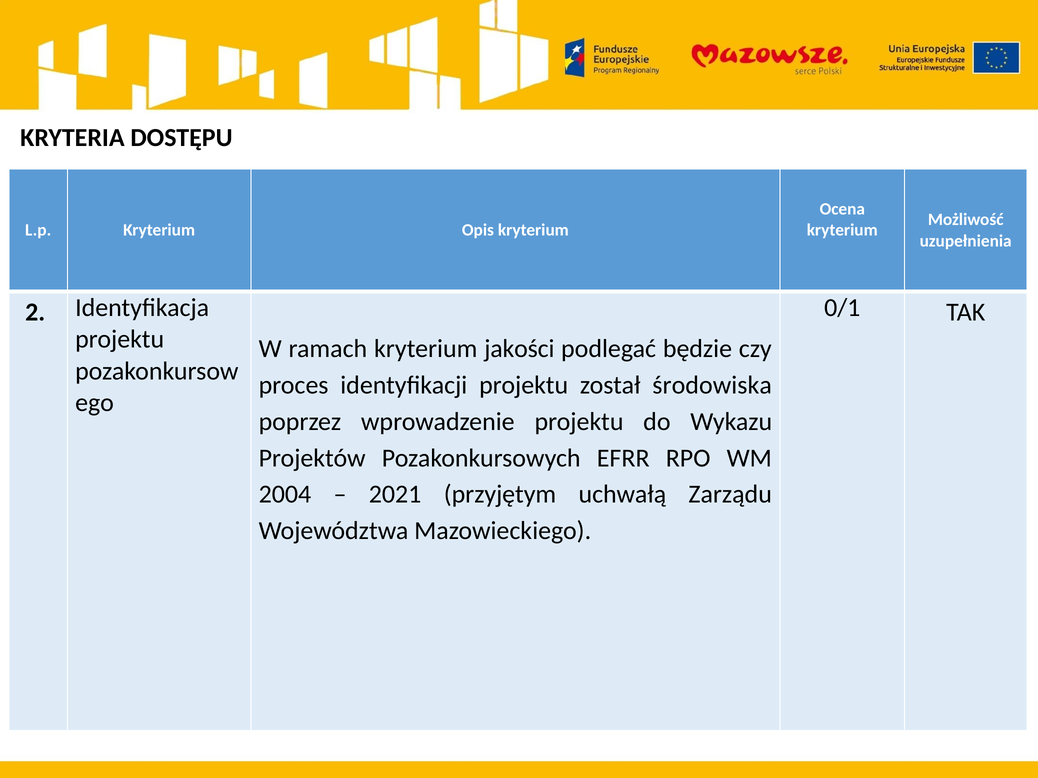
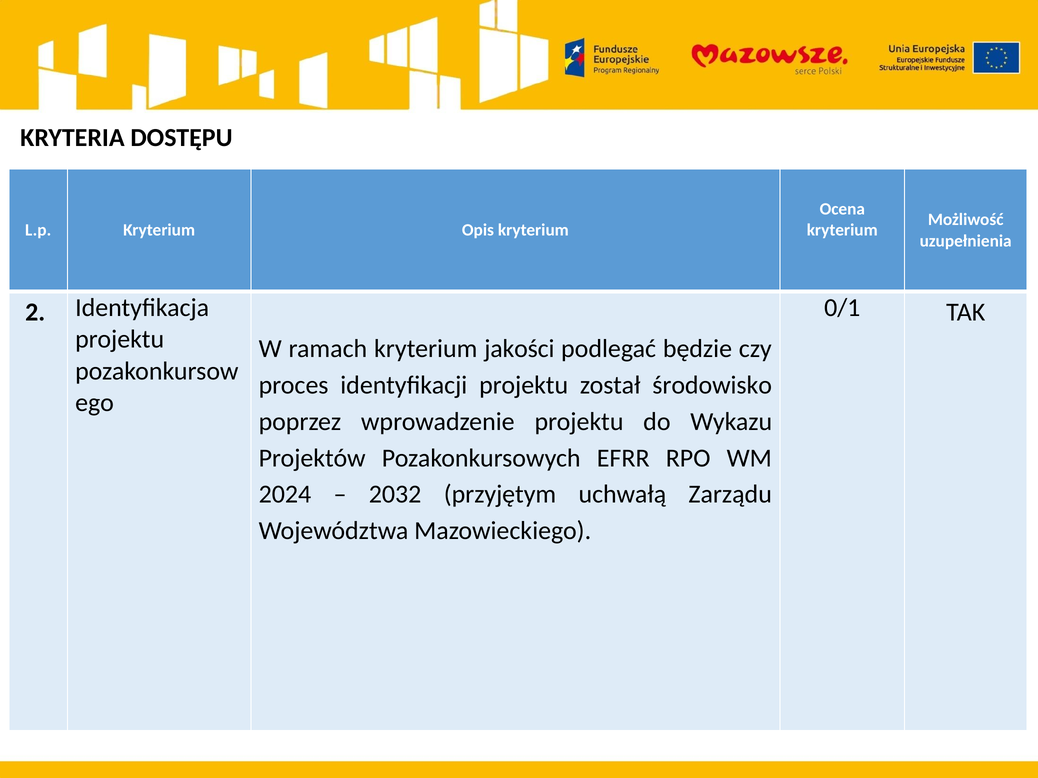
środowiska: środowiska -> środowisko (712, 385)
2004: 2004 -> 2024 (285, 495)
2021: 2021 -> 2032 (395, 495)
